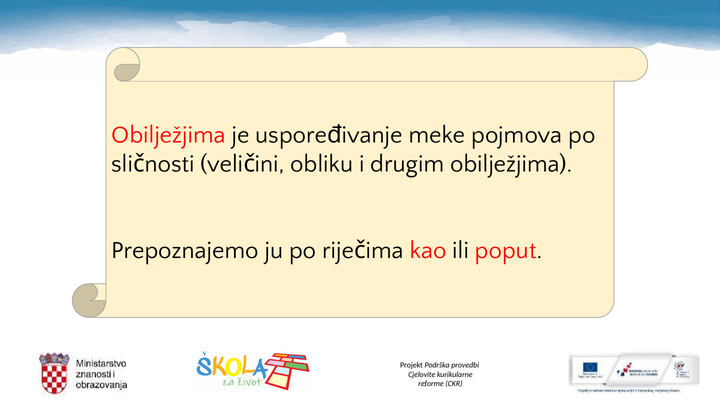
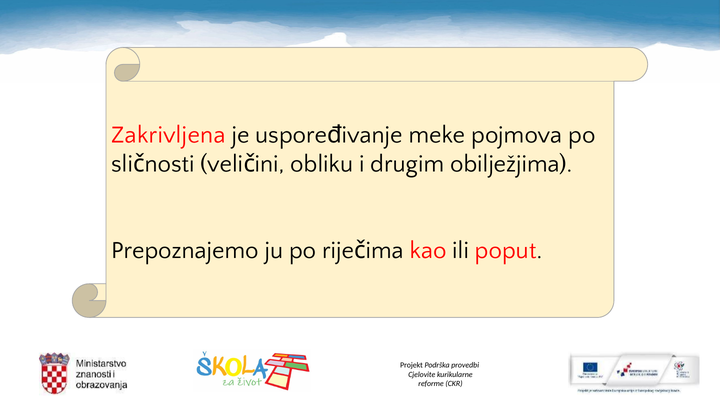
Obilježjima: Obilježjima -> Zakrivljena (168, 135)
